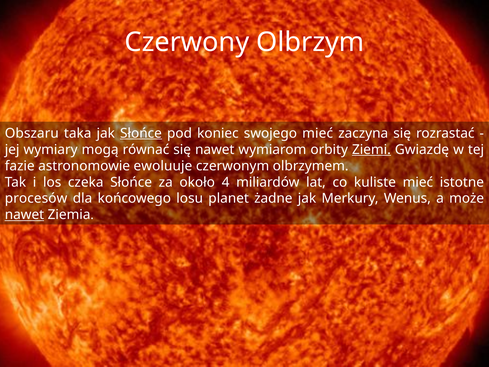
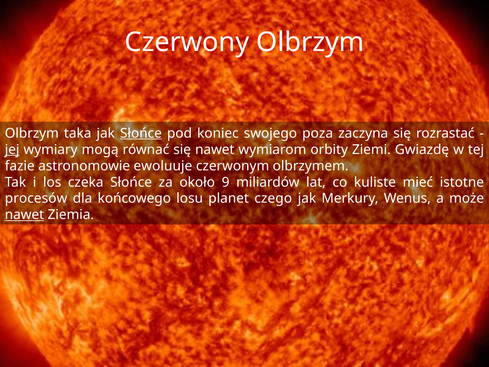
Obszaru: Obszaru -> Olbrzym (32, 133)
swojego mieć: mieć -> poza (318, 133)
jej underline: none -> present (12, 149)
Ziemi underline: present -> none (371, 149)
4: 4 -> 9 (226, 182)
żadne: żadne -> czego (273, 198)
